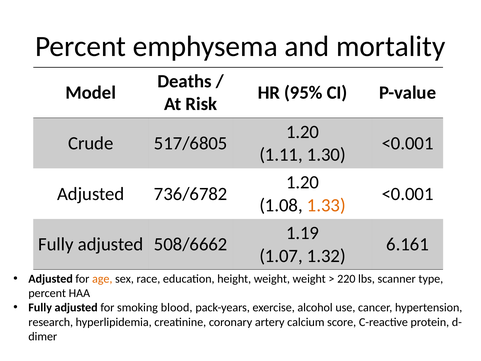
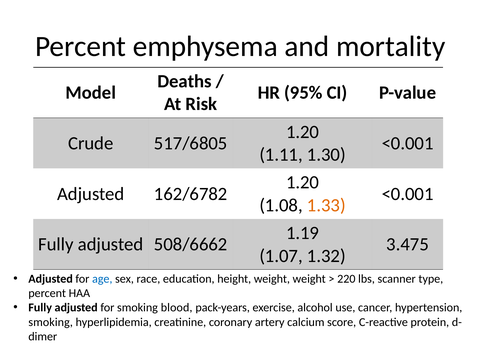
736/6782: 736/6782 -> 162/6782 (191, 194)
6.161: 6.161 -> 3.475 (408, 244)
age colour: orange -> blue (102, 279)
research: research -> smoking (51, 322)
